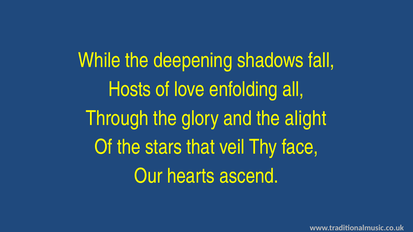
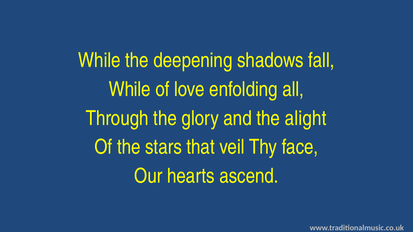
Hosts: Hosts -> While (130, 89)
